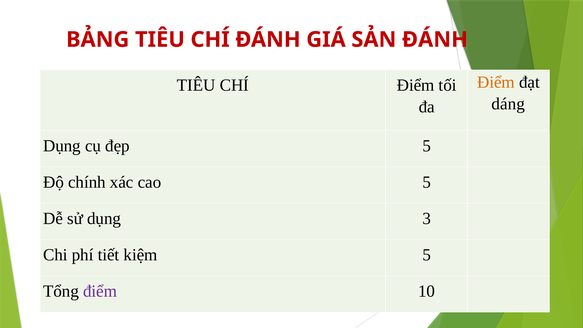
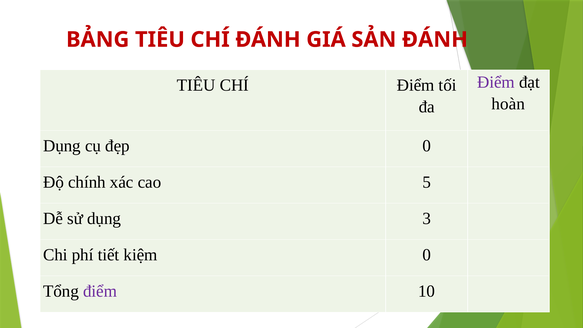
Điểm colour: orange -> purple (496, 82)
dáng: dáng -> hoàn (508, 104)
đẹp 5: 5 -> 0 (427, 146)
kiệm 5: 5 -> 0 (427, 255)
